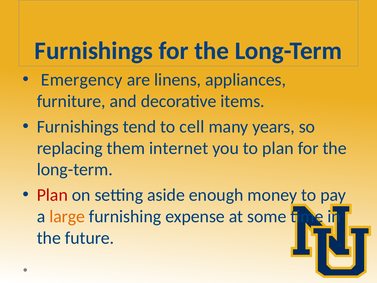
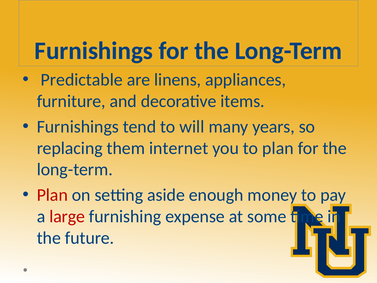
Emergency: Emergency -> Predictable (82, 80)
cell: cell -> will (192, 127)
large colour: orange -> red (67, 216)
